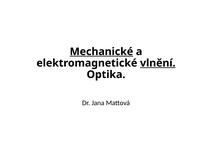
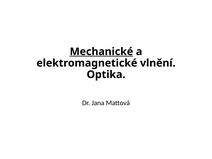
vlnění underline: present -> none (158, 63)
